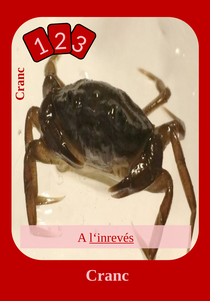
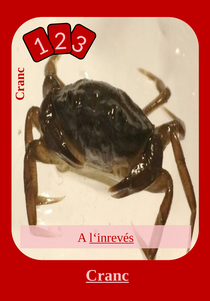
Cranc underline: none -> present (107, 275)
